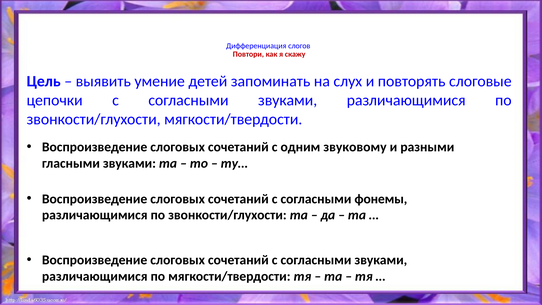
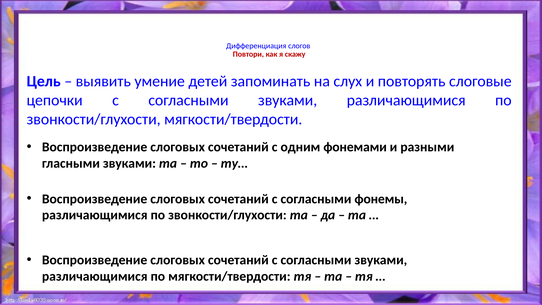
звуковому: звуковому -> фонемами (355, 147)
